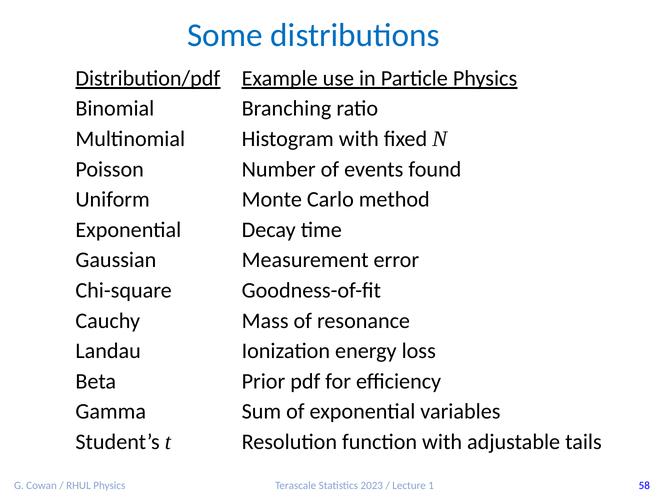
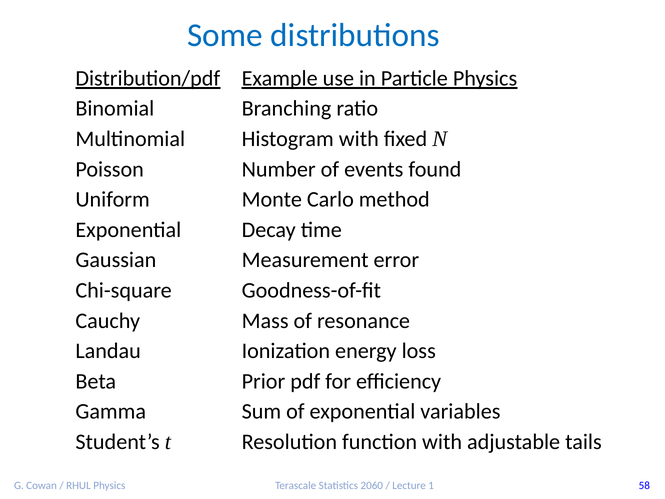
2023: 2023 -> 2060 (372, 485)
